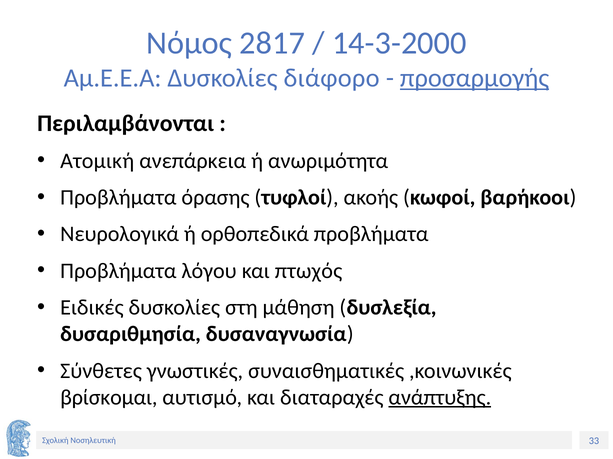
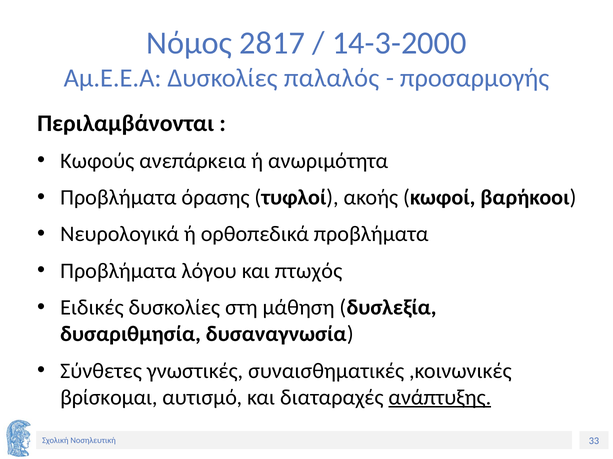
διάφορο: διάφορο -> παλαλός (332, 78)
προσαρμογής underline: present -> none (475, 78)
Ατομική: Ατομική -> Κωφούς (97, 161)
